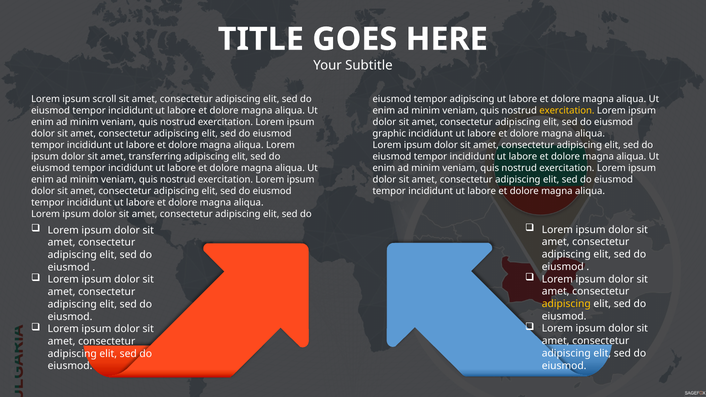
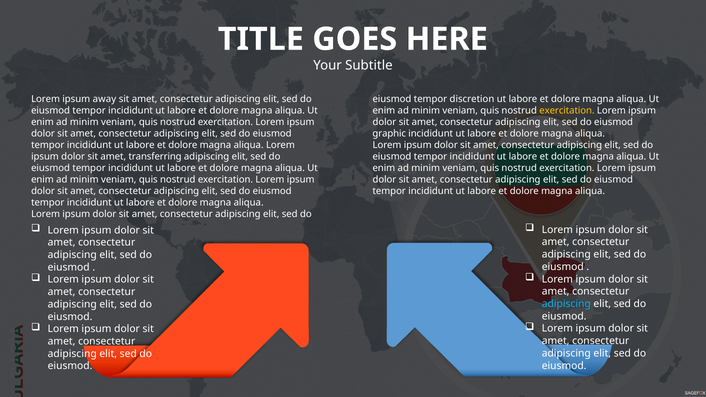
scroll: scroll -> away (104, 99)
tempor adipiscing: adipiscing -> discretion (472, 99)
adipiscing colour: yellow -> light blue (566, 304)
